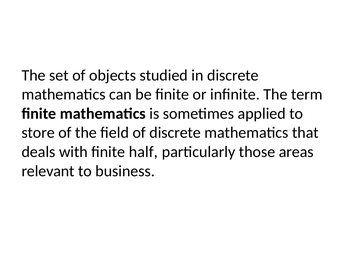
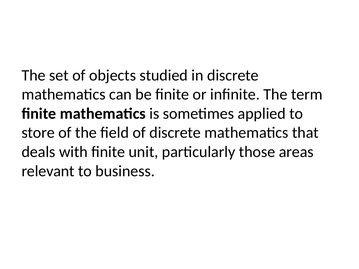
half: half -> unit (143, 152)
